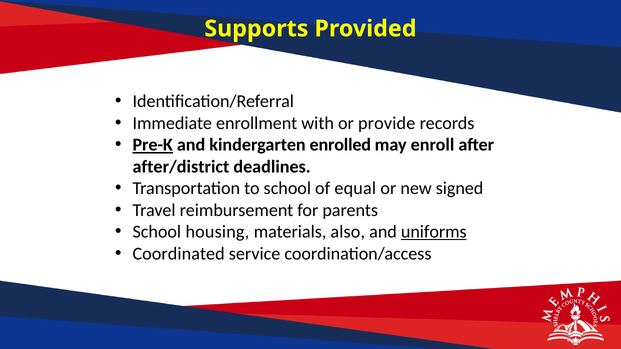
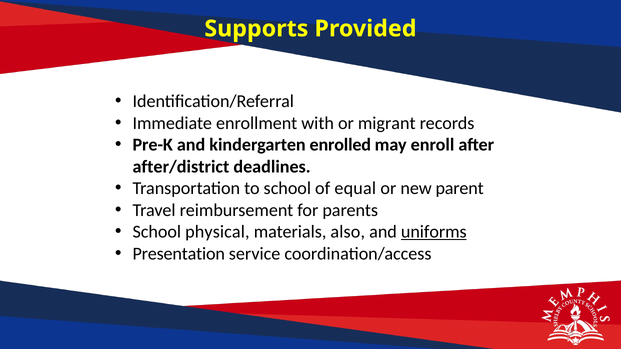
provide: provide -> migrant (387, 123)
Pre-K underline: present -> none (153, 145)
signed: signed -> parent (460, 189)
housing: housing -> physical (217, 232)
Coordinated: Coordinated -> Presentation (179, 254)
